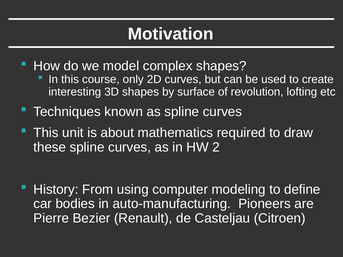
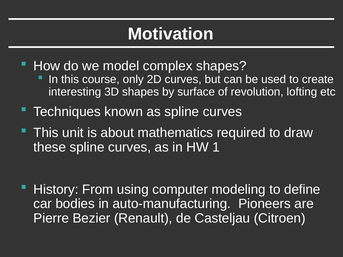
2: 2 -> 1 (216, 147)
